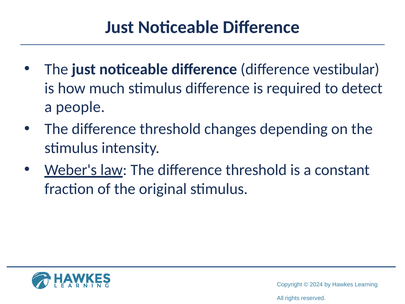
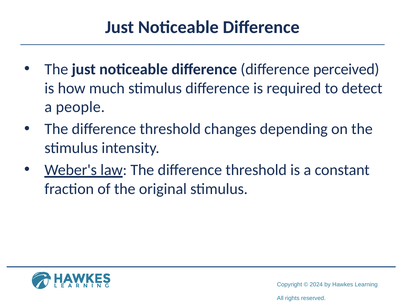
vestibular: vestibular -> perceived (346, 69)
